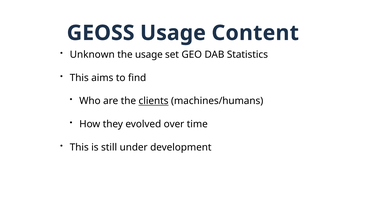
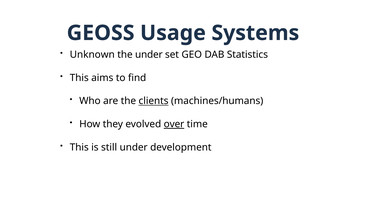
Content: Content -> Systems (255, 33)
the usage: usage -> under (149, 55)
over underline: none -> present (174, 124)
